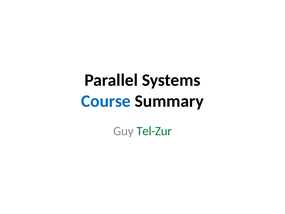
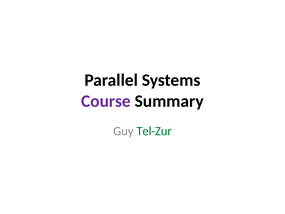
Course colour: blue -> purple (106, 101)
